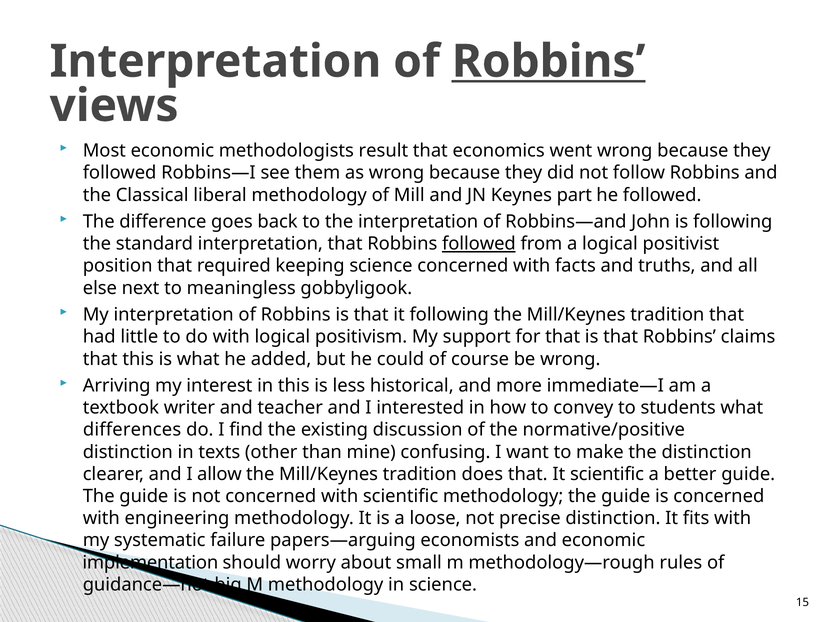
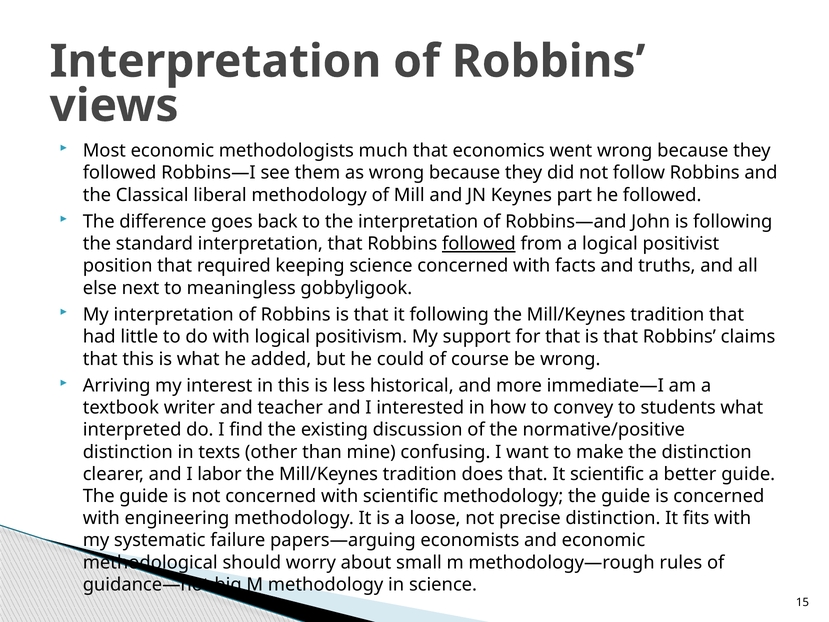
Robbins underline: present -> none (549, 62)
result: result -> much (383, 151)
differences: differences -> interpreted (132, 430)
allow: allow -> labor (219, 474)
implementation: implementation -> methodological (150, 562)
